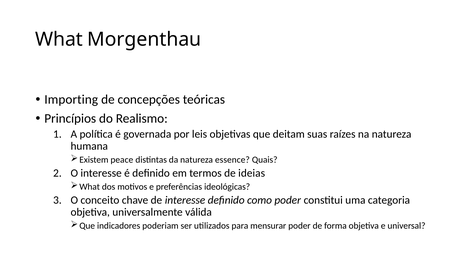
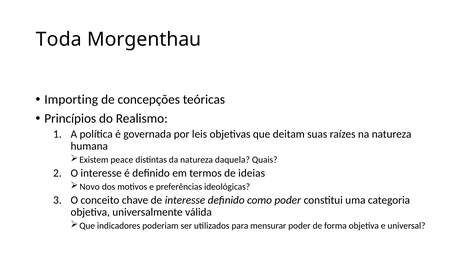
What: What -> Toda (59, 39)
essence: essence -> daquela (232, 160)
What: What -> Novo (90, 186)
